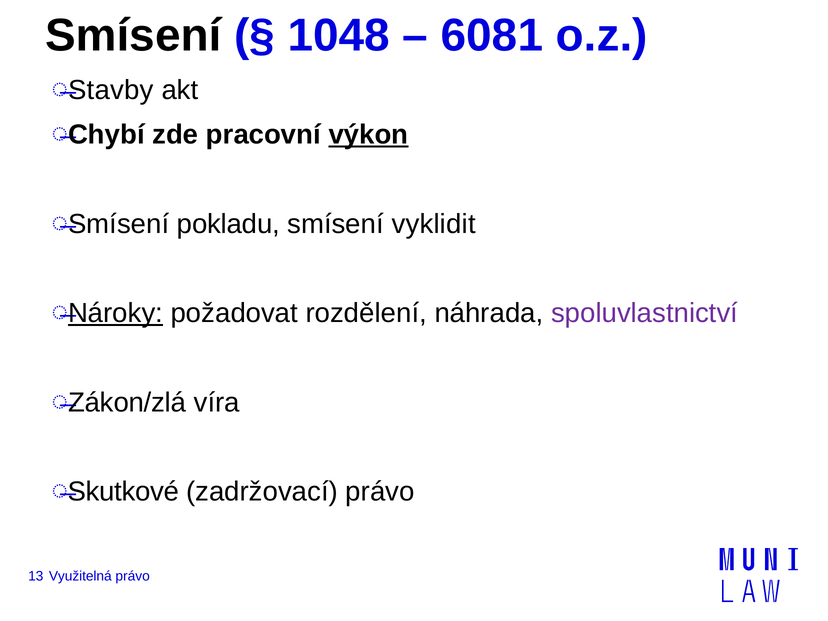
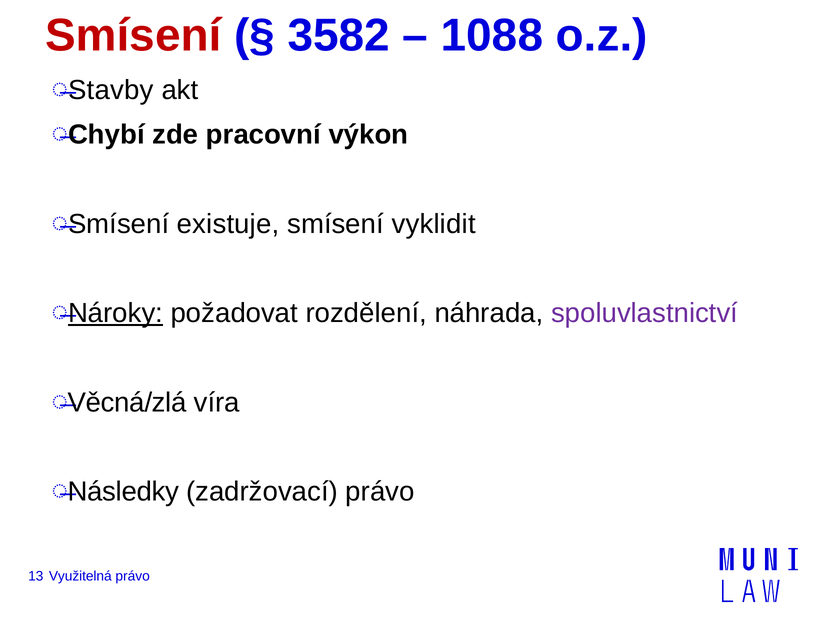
Smísení colour: black -> red (133, 35)
1048: 1048 -> 3582 (339, 35)
6081: 6081 -> 1088 (492, 35)
výkon underline: present -> none (368, 135)
pokladu: pokladu -> existuje (228, 224)
Zákon/zlá: Zákon/zlá -> Věcná/zlá (127, 402)
Skutkové: Skutkové -> Následky (123, 492)
